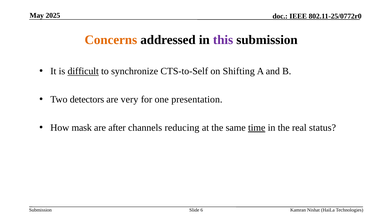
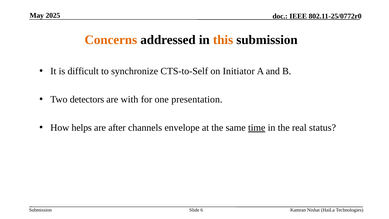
this colour: purple -> orange (223, 40)
difficult underline: present -> none (83, 71)
Shifting: Shifting -> Initiator (239, 71)
very: very -> with (130, 99)
mask: mask -> helps (82, 128)
reducing: reducing -> envelope (182, 128)
